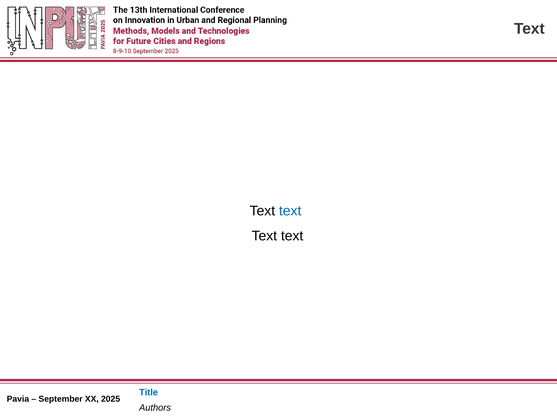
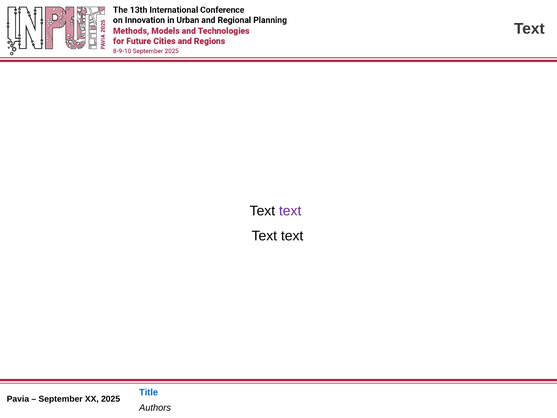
text colour: blue -> purple (290, 211)
